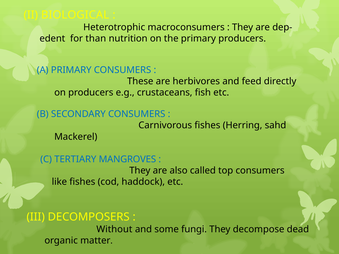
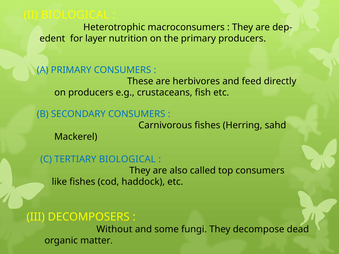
than: than -> layer (96, 38)
TERTIARY MANGROVES: MANGROVES -> BIOLOGICAL (127, 159)
